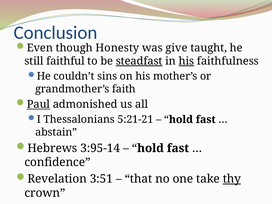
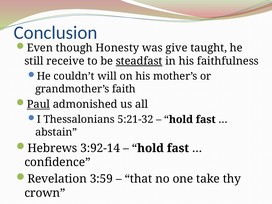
faithful: faithful -> receive (65, 61)
his underline: present -> none (186, 61)
sins: sins -> will (107, 76)
5:21-21: 5:21-21 -> 5:21-32 (135, 119)
3:95-14: 3:95-14 -> 3:92-14 (100, 148)
3:51: 3:51 -> 3:59 (101, 179)
thy underline: present -> none (232, 179)
